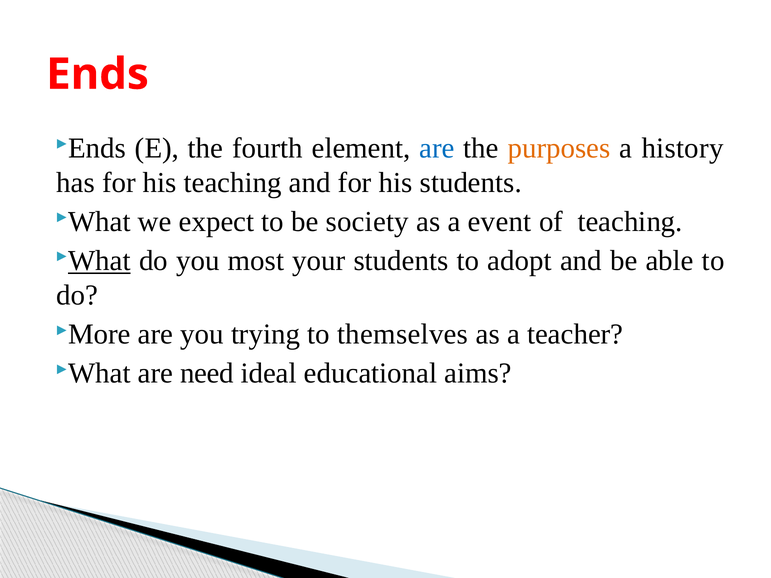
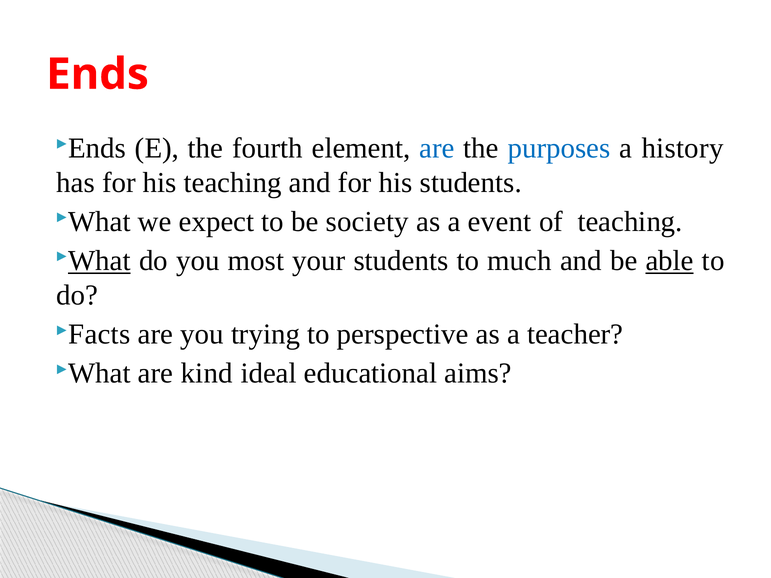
purposes colour: orange -> blue (559, 148)
adopt: adopt -> much (520, 261)
able underline: none -> present (670, 261)
More: More -> Facts (99, 335)
themselves: themselves -> perspective (403, 335)
need: need -> kind (207, 374)
